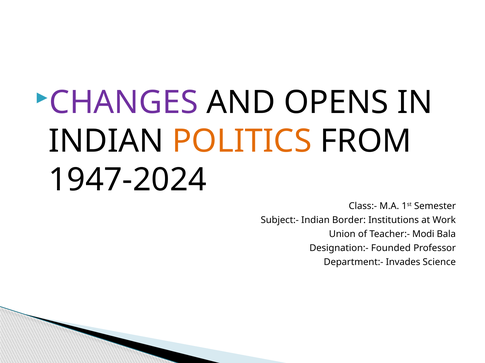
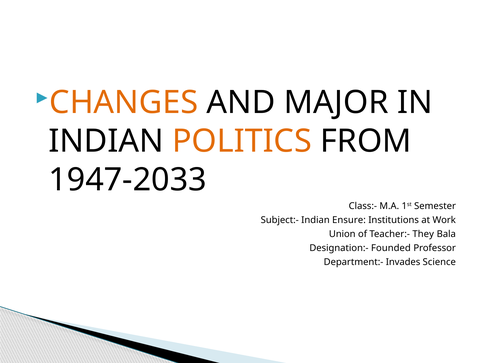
CHANGES colour: purple -> orange (124, 103)
OPENS: OPENS -> MAJOR (336, 103)
1947-2024: 1947-2024 -> 1947-2033 (128, 180)
Border: Border -> Ensure (349, 220)
Modi: Modi -> They (423, 234)
